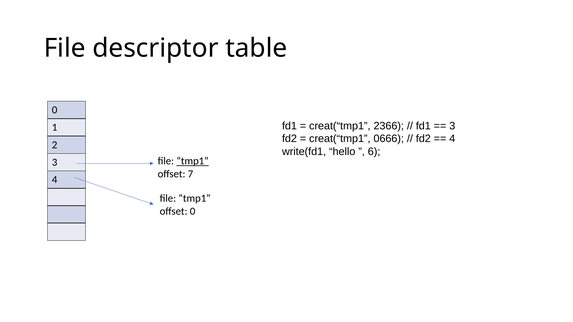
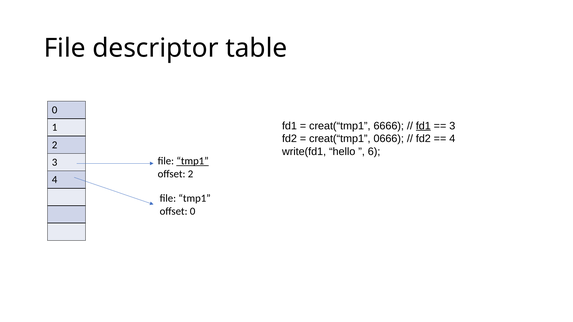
2366: 2366 -> 6666 (389, 126)
fd1 underline: none -> present (423, 126)
offset 7: 7 -> 2 (191, 174)
